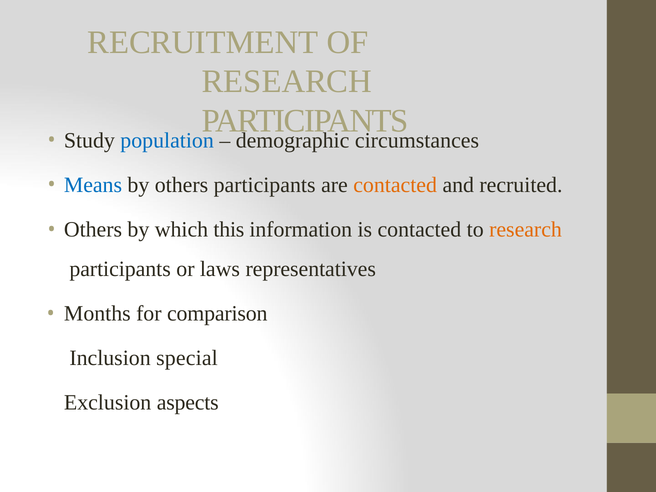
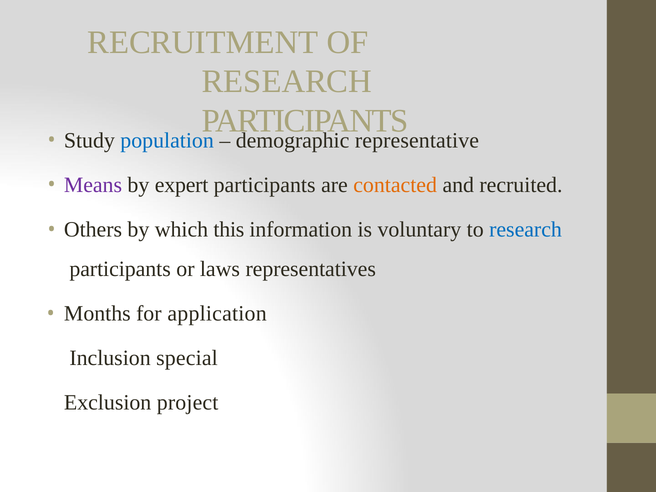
circumstances: circumstances -> representative (417, 140)
Means colour: blue -> purple (93, 185)
by others: others -> expert (182, 185)
is contacted: contacted -> voluntary (419, 230)
research colour: orange -> blue (526, 230)
comparison: comparison -> application (217, 314)
aspects: aspects -> project (188, 403)
